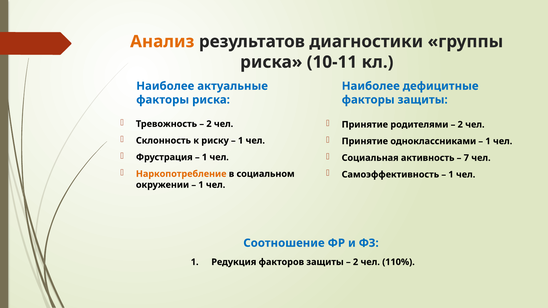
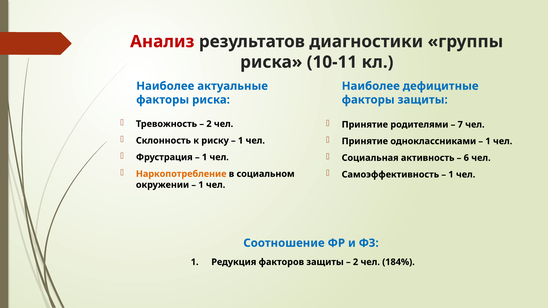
Анализ colour: orange -> red (162, 42)
2: 2 -> 7 (460, 125)
7: 7 -> 6 (466, 158)
110%: 110% -> 184% (398, 262)
